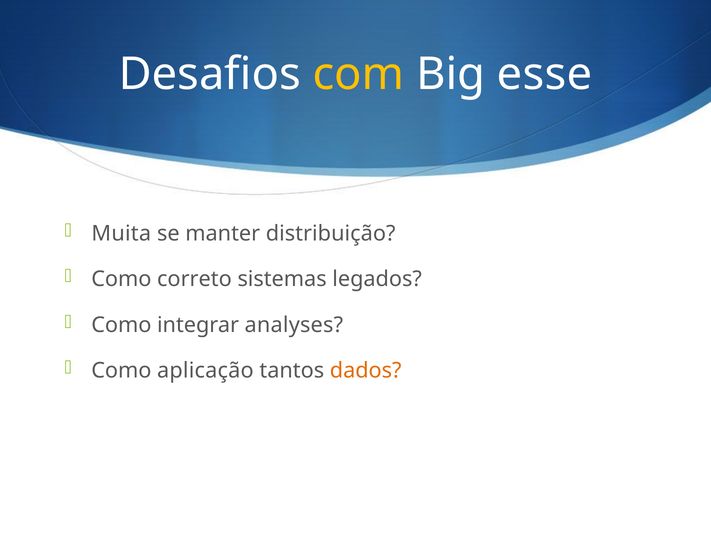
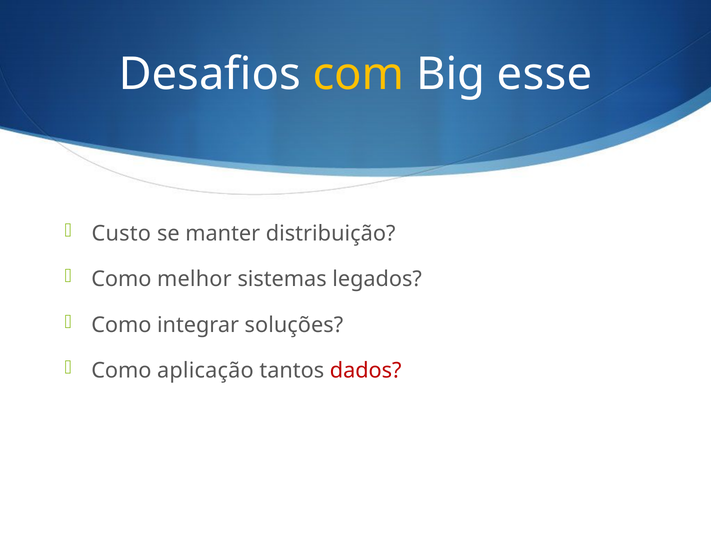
Muita: Muita -> Custo (121, 234)
correto: correto -> melhor (194, 279)
analyses: analyses -> soluções (294, 325)
dados colour: orange -> red (366, 371)
